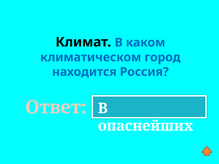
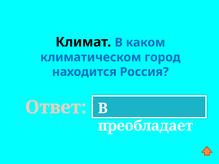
опаснейших: опаснейших -> преобладает (146, 126)
